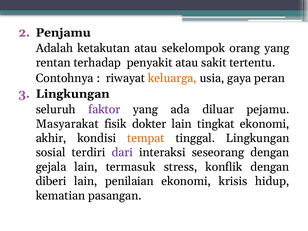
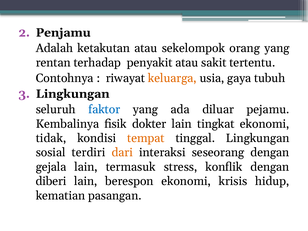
peran: peran -> tubuh (270, 78)
faktor colour: purple -> blue (104, 109)
Masyarakat: Masyarakat -> Kembalinya (67, 124)
akhir: akhir -> tidak (51, 138)
dari colour: purple -> orange (122, 153)
penilaian: penilaian -> berespon (129, 181)
